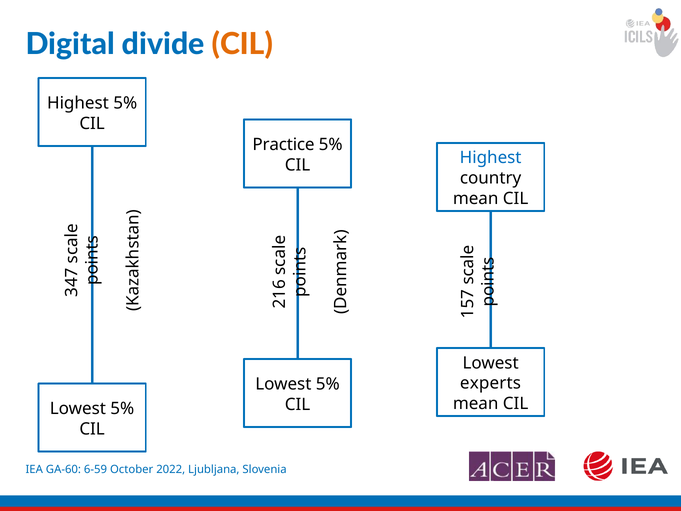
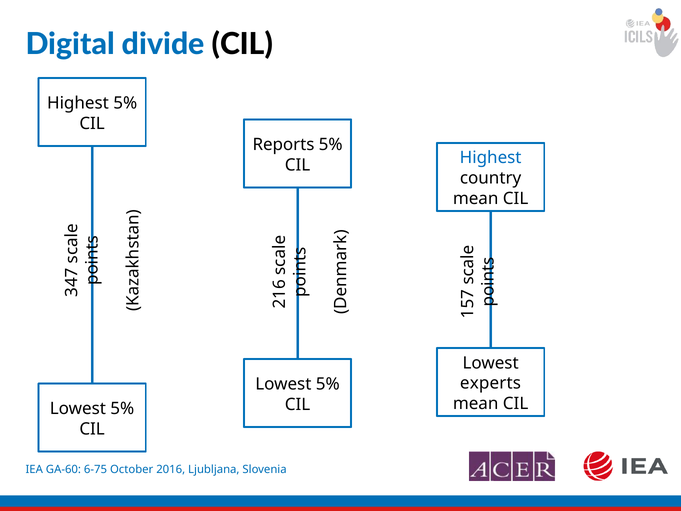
CIL colour: orange -> black (242, 44)
Practice: Practice -> Reports (283, 144)
6-59: 6-59 -> 6-75 (95, 469)
2022: 2022 -> 2016 (171, 469)
